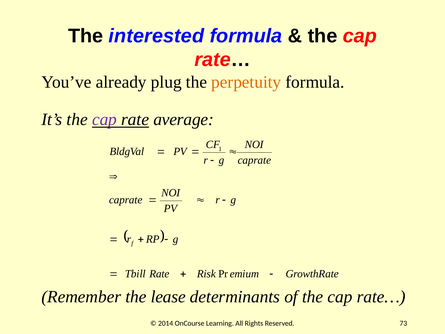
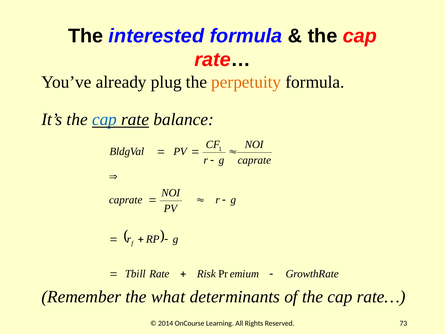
cap colour: purple -> blue (105, 119)
average: average -> balance (184, 119)
lease: lease -> what (168, 297)
